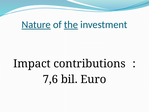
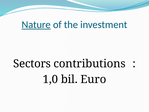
the underline: present -> none (71, 25)
Impact: Impact -> Sectors (32, 63)
7,6: 7,6 -> 1,0 (50, 79)
